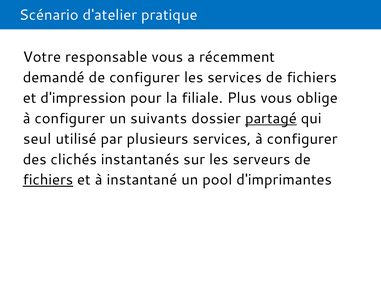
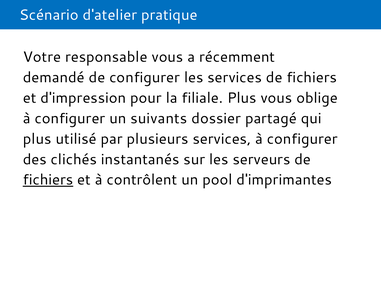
partagé underline: present -> none (271, 118)
seul: seul -> plus (37, 139)
instantané: instantané -> contrôlent (142, 180)
